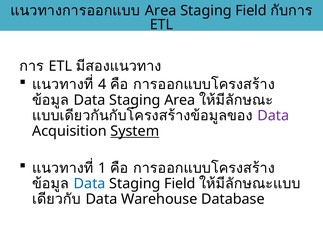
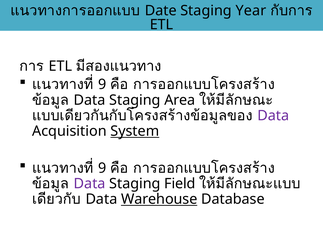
Area: Area -> Date (161, 11)
Field: Field -> Year (251, 11)
4: 4 -> 9 (102, 84)
1: 1 -> 9 (102, 168)
Data colour: blue -> purple (90, 183)
Warehouse underline: none -> present (159, 199)
